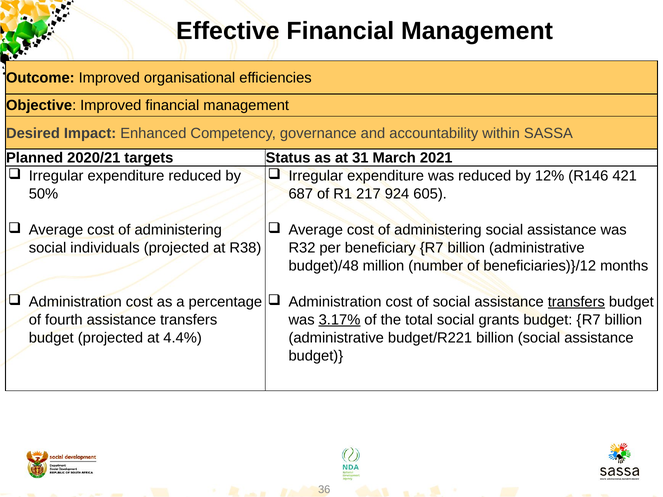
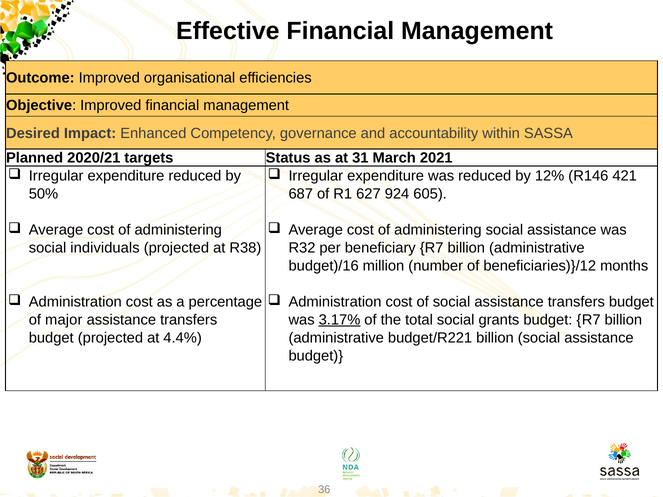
217: 217 -> 627 (368, 194)
budget)/48: budget)/48 -> budget)/16 (324, 266)
transfers underline: present -> none (576, 302)
fourth: fourth -> major (64, 320)
